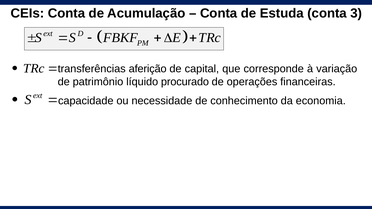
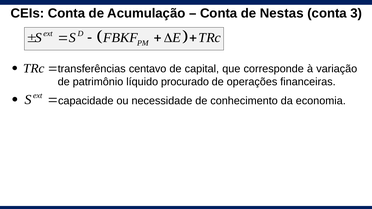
Estuda: Estuda -> Nestas (282, 13)
aferição: aferição -> centavo (148, 69)
